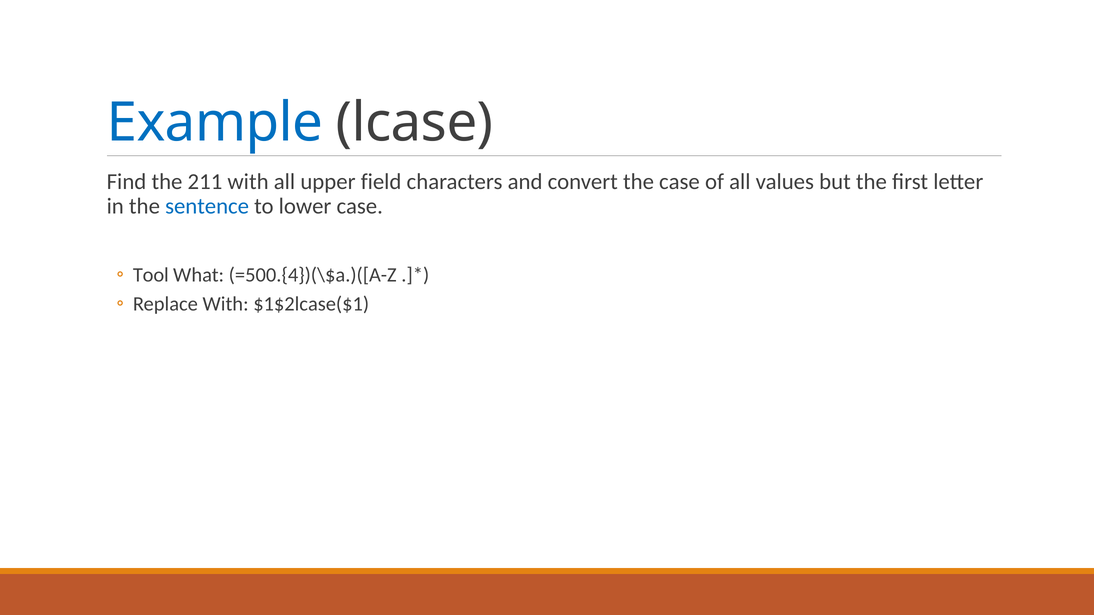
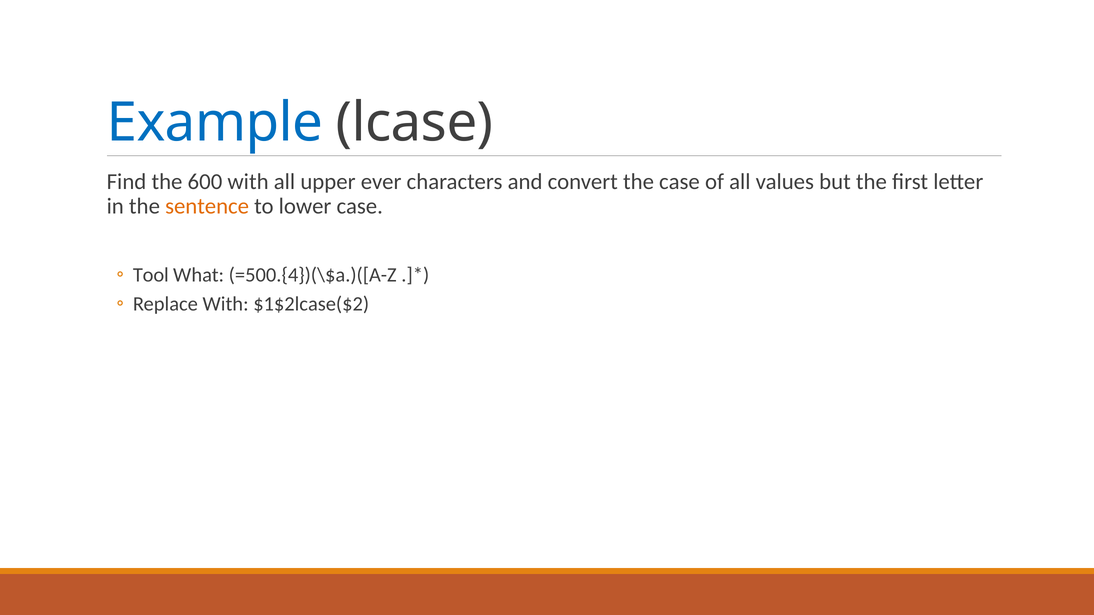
211: 211 -> 600 (205, 182)
field: field -> ever (381, 182)
sentence colour: blue -> orange (207, 207)
$1$2lcase($1: $1$2lcase($1 -> $1$2lcase($2 (311, 304)
